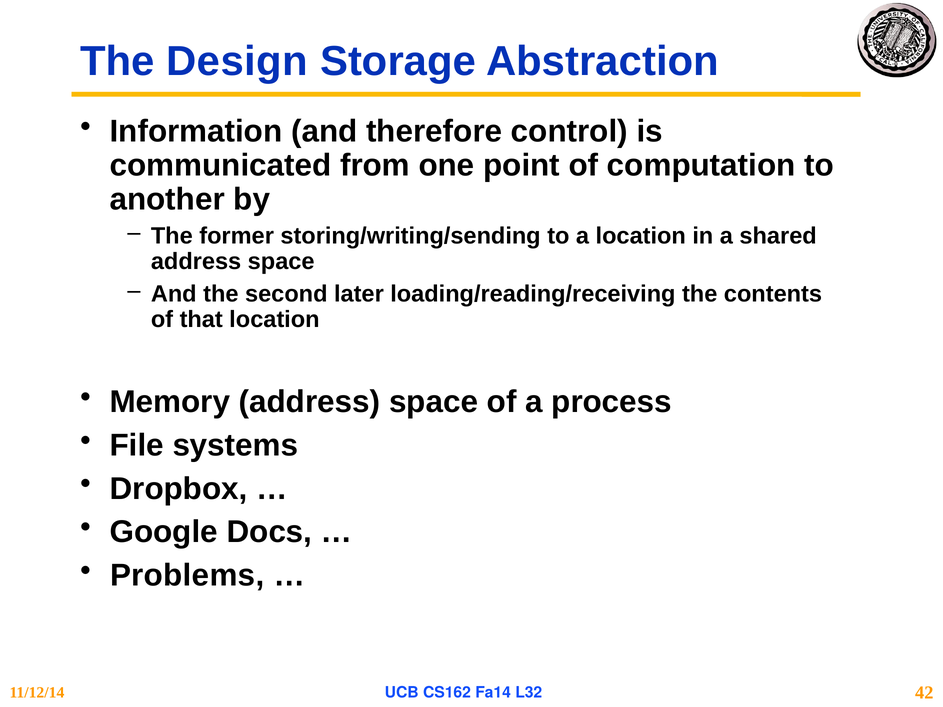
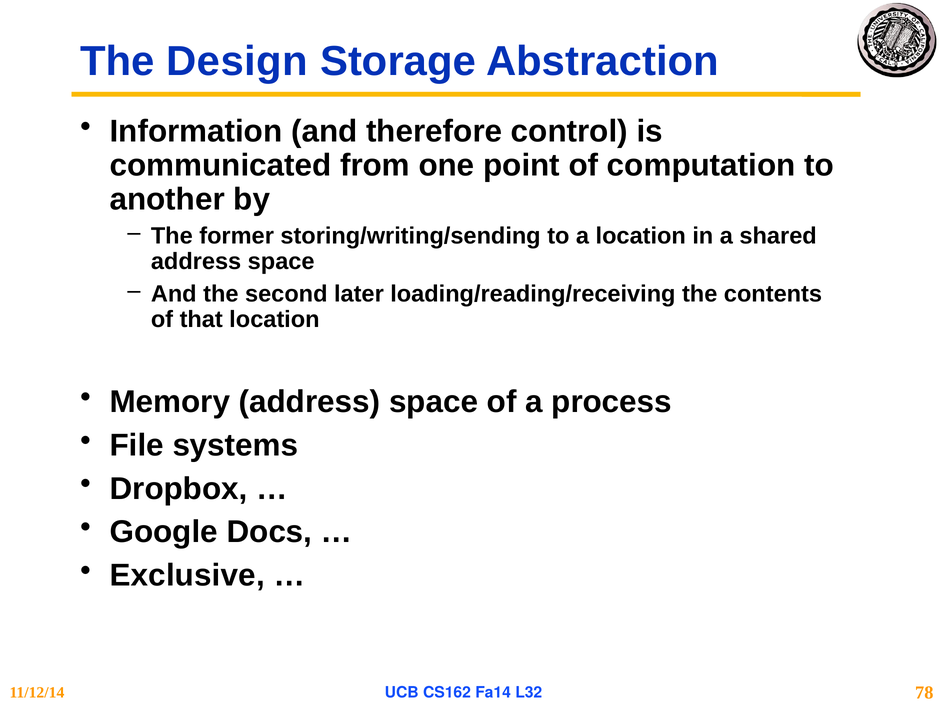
Problems: Problems -> Exclusive (187, 576)
42: 42 -> 78 (924, 693)
